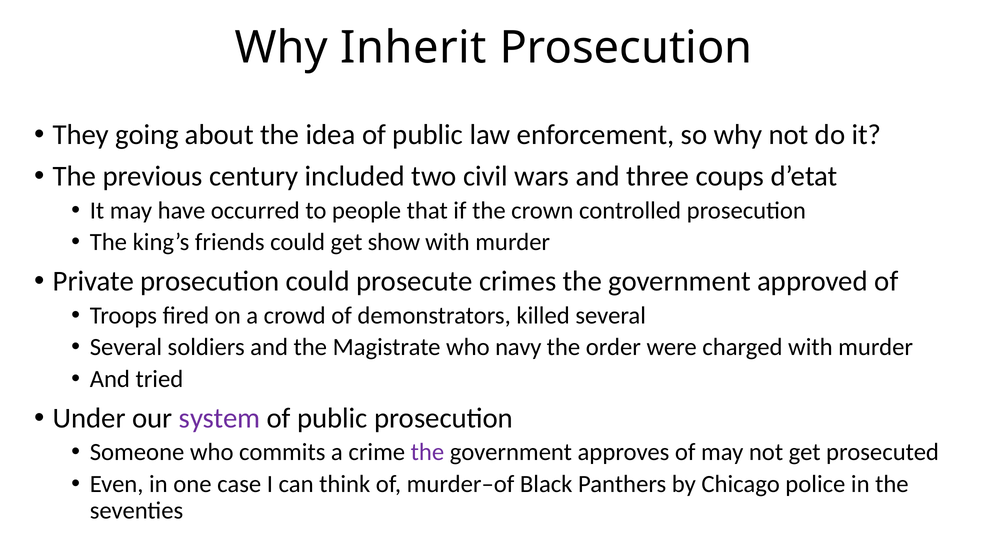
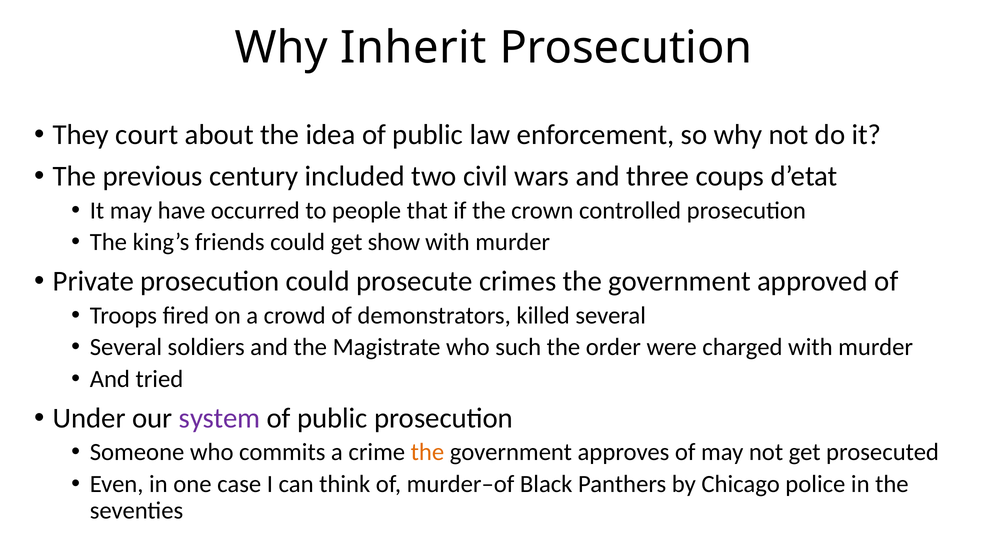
going: going -> court (147, 135)
navy: navy -> such (518, 347)
the colour: purple -> orange (427, 452)
